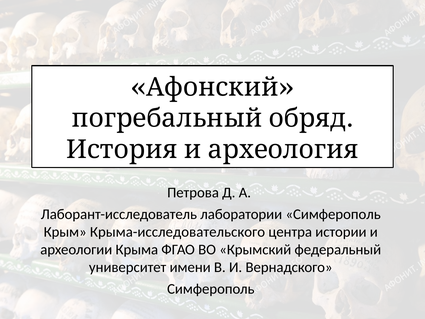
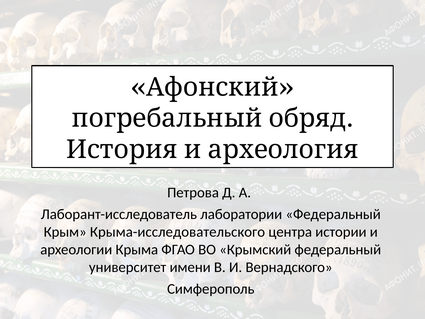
лаборатории Симферополь: Симферополь -> Федеральный (333, 214)
